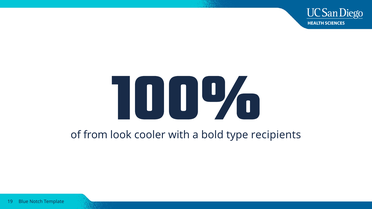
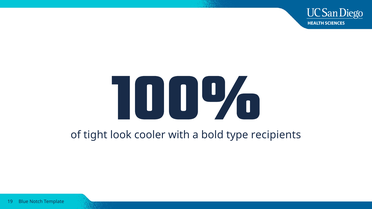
from: from -> tight (95, 135)
